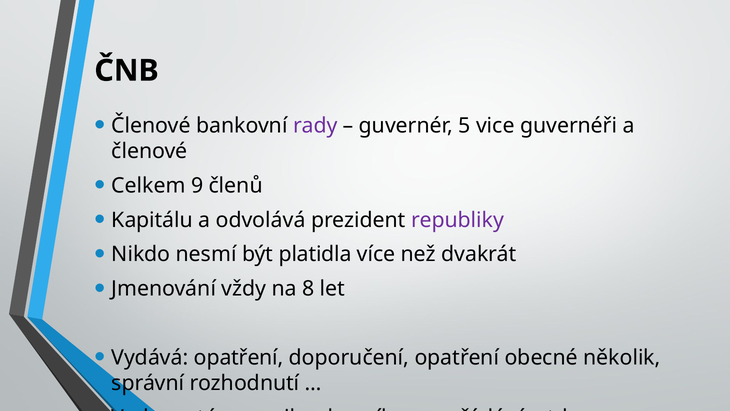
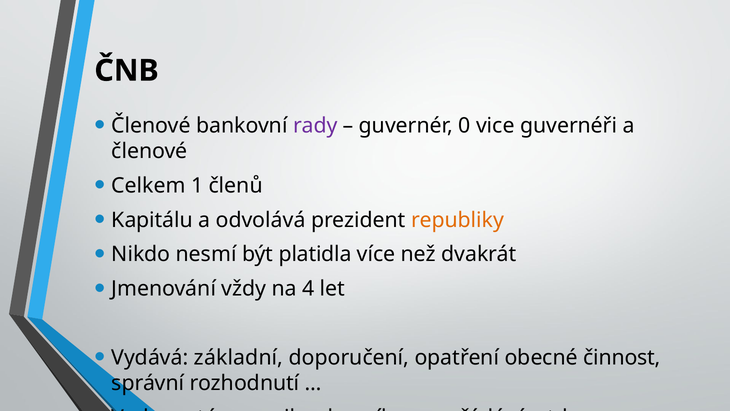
5: 5 -> 0 (464, 125)
9: 9 -> 1 (197, 185)
republiky colour: purple -> orange (458, 220)
8: 8 -> 4 (308, 289)
Vydává opatření: opatření -> základní (239, 357)
několik: několik -> činnost (622, 357)
